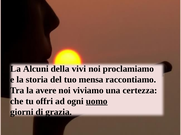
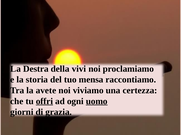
Alcuni: Alcuni -> Destra (36, 69)
avere: avere -> avete (46, 91)
offri underline: none -> present (44, 102)
